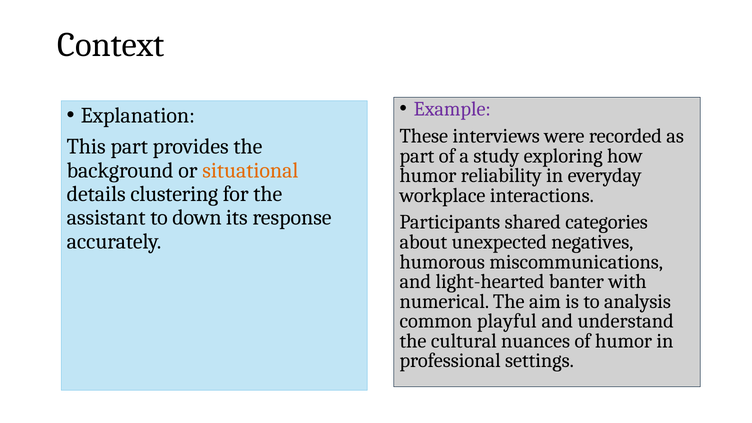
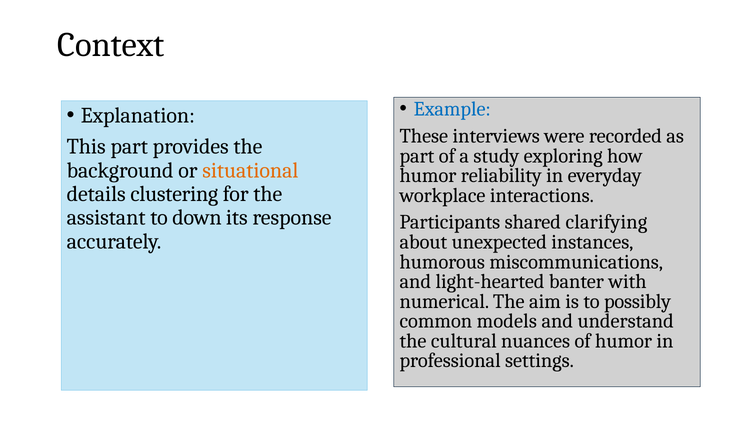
Example colour: purple -> blue (452, 109)
categories: categories -> clarifying (606, 222)
negatives: negatives -> instances (592, 242)
analysis: analysis -> possibly (637, 301)
playful: playful -> models (507, 321)
